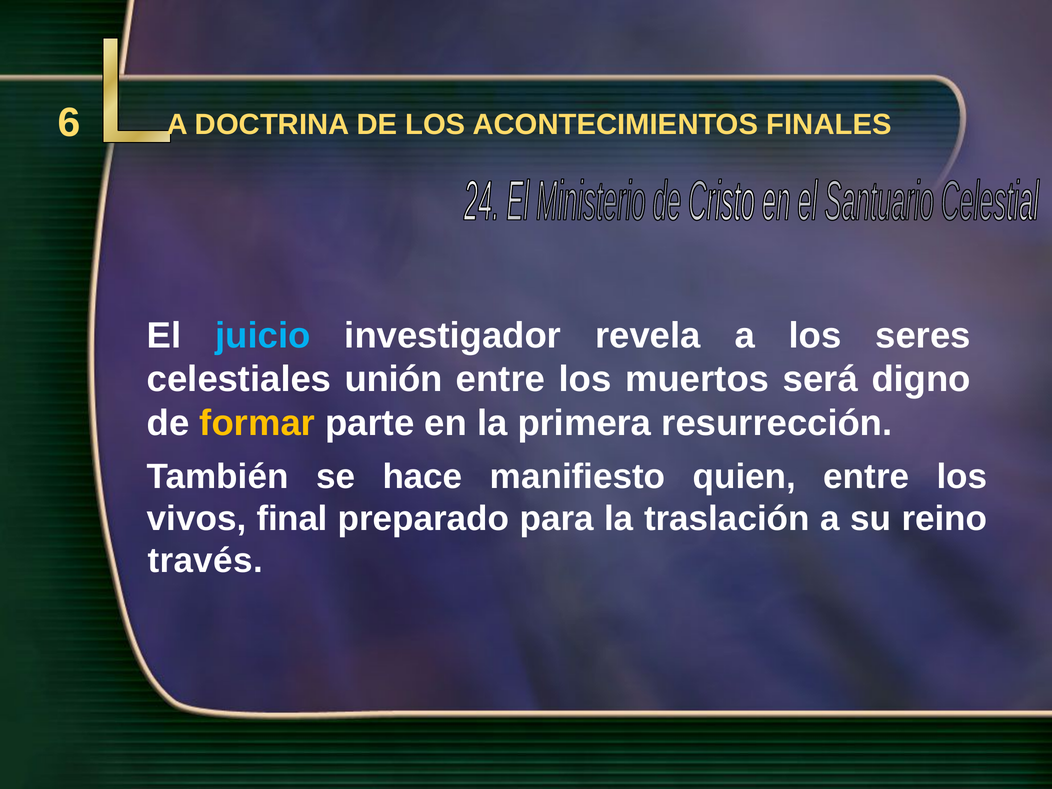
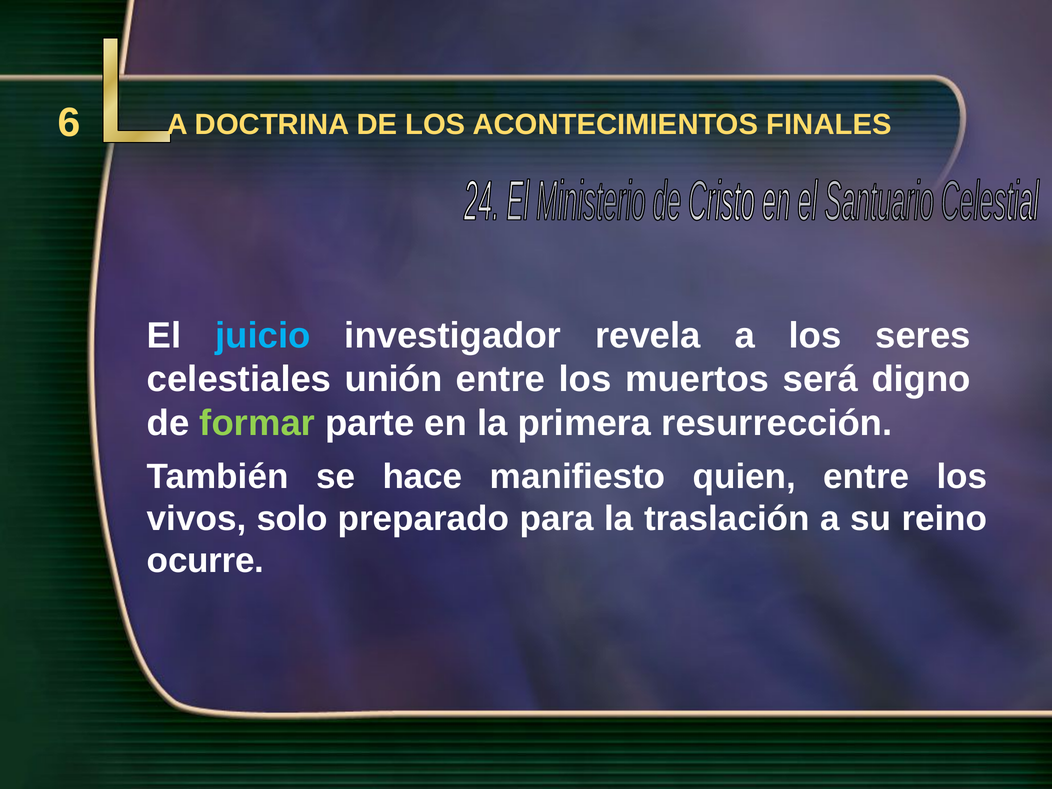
formar colour: yellow -> light green (257, 423)
final: final -> solo (292, 519)
través: través -> ocurre (205, 561)
